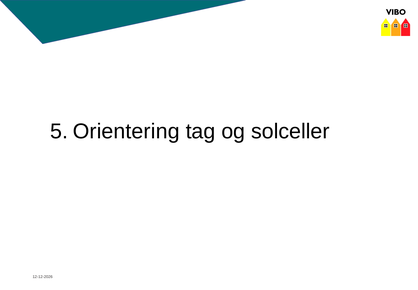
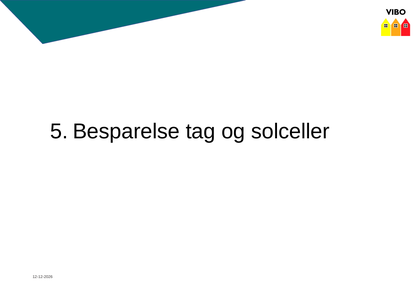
Orientering: Orientering -> Besparelse (126, 131)
